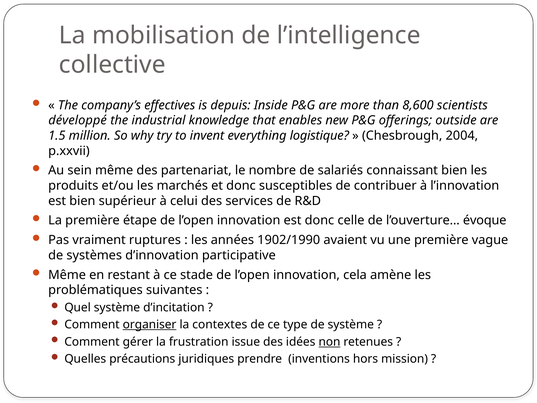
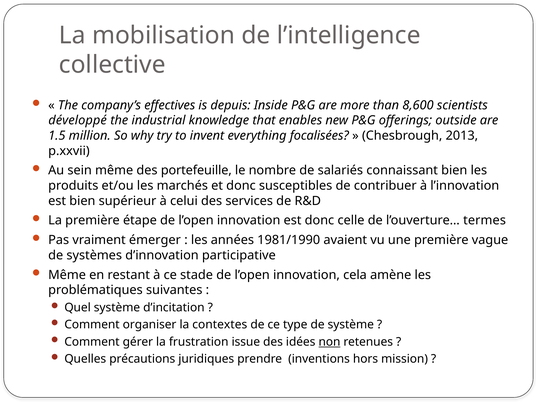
logistique: logistique -> focalisées (319, 136)
2004: 2004 -> 2013 (462, 136)
partenariat: partenariat -> portefeuille (196, 170)
évoque: évoque -> termes (485, 220)
ruptures: ruptures -> émerger (155, 240)
1902/1990: 1902/1990 -> 1981/1990 (289, 240)
organiser underline: present -> none (150, 324)
